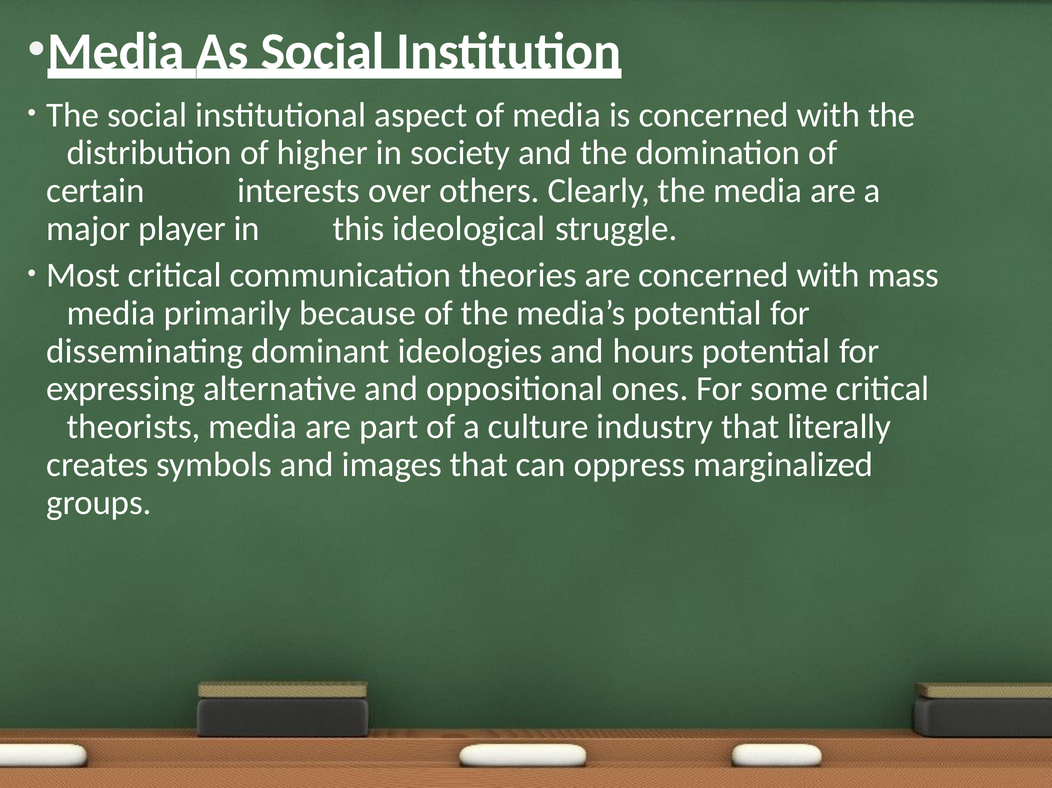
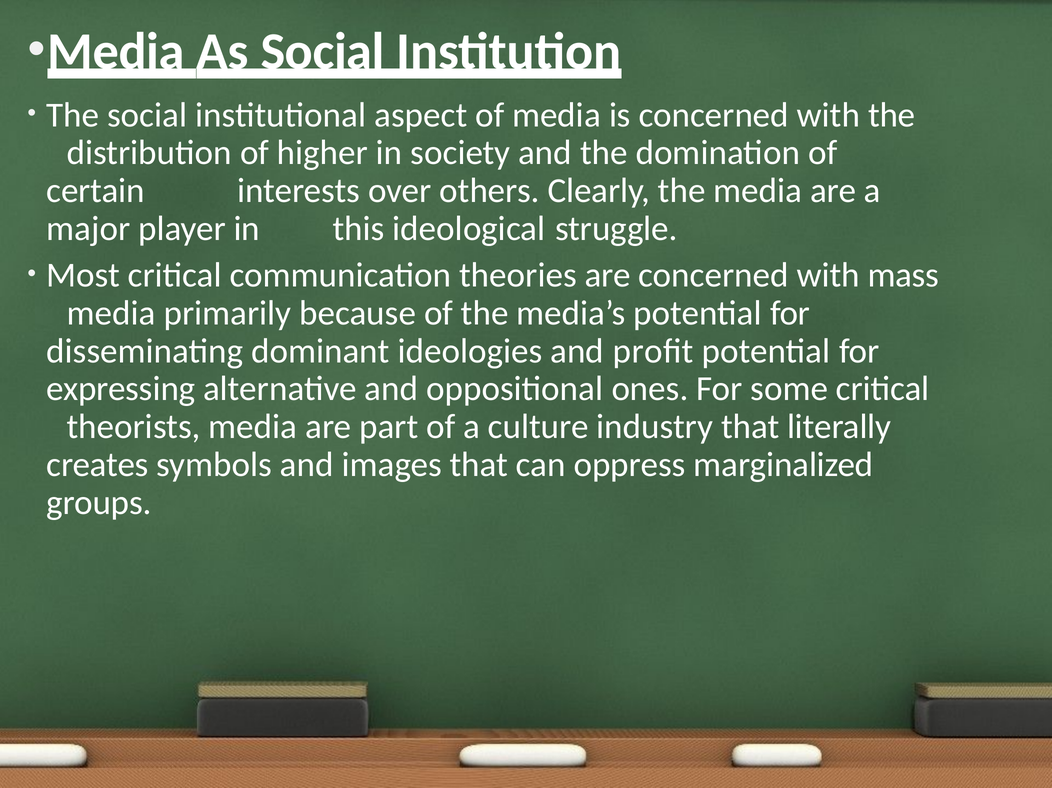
hours: hours -> proﬁt (653, 351)
